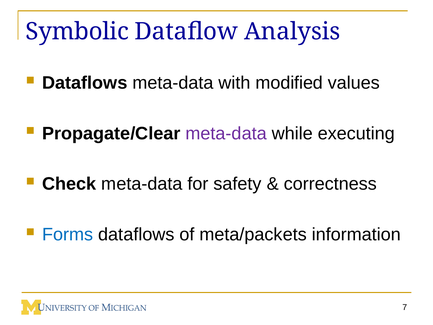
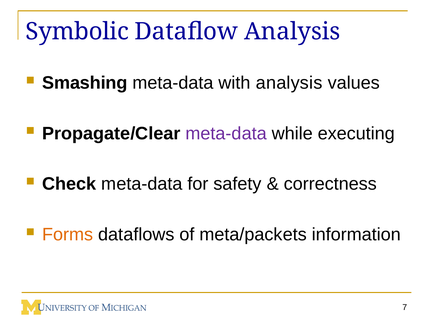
Dataflows: Dataflows -> Smashing (85, 83)
with modified: modified -> analysis (289, 83)
Forms colour: blue -> orange (68, 234)
